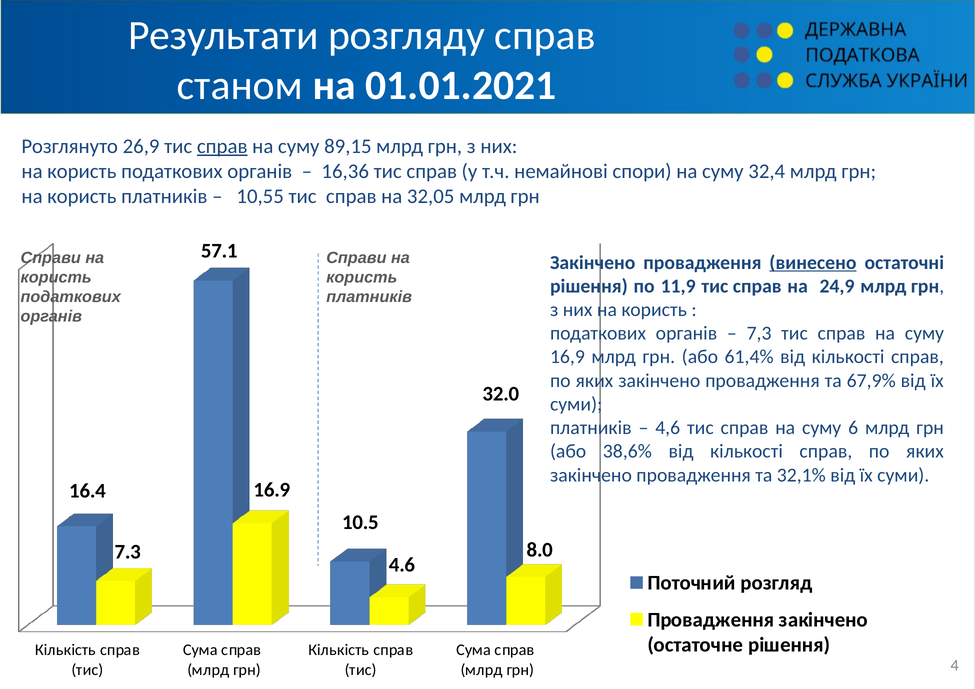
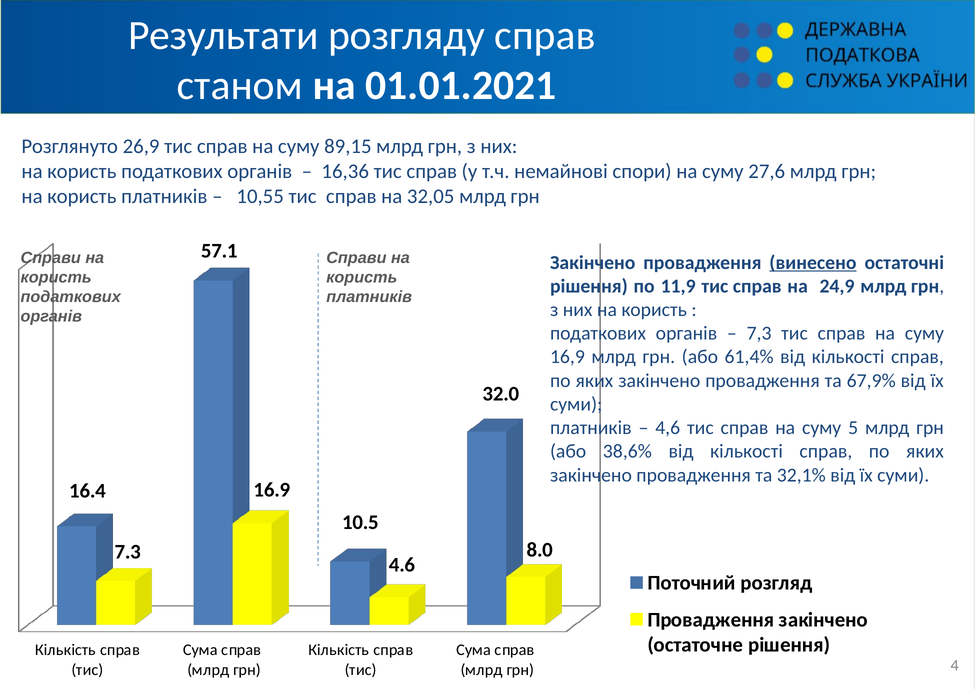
справ underline: present -> none (222, 146)
32,4: 32,4 -> 27,6 (767, 171)
6: 6 -> 5 (853, 428)
